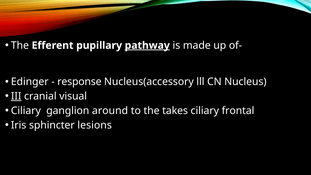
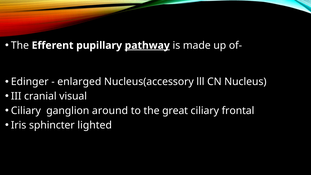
response: response -> enlarged (79, 82)
III underline: present -> none (16, 96)
takes: takes -> great (175, 111)
lesions: lesions -> lighted (95, 125)
